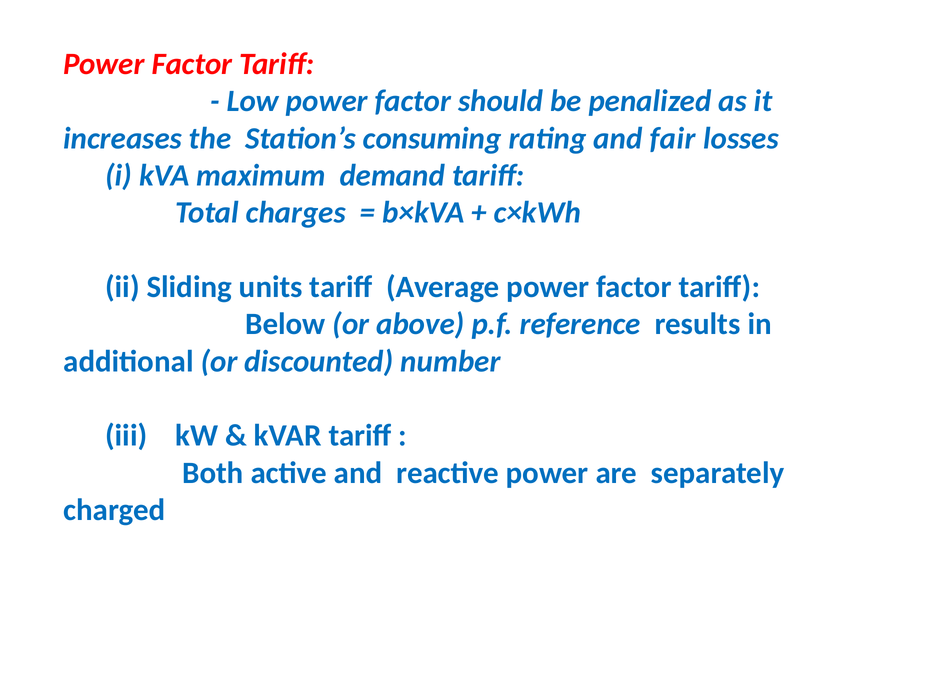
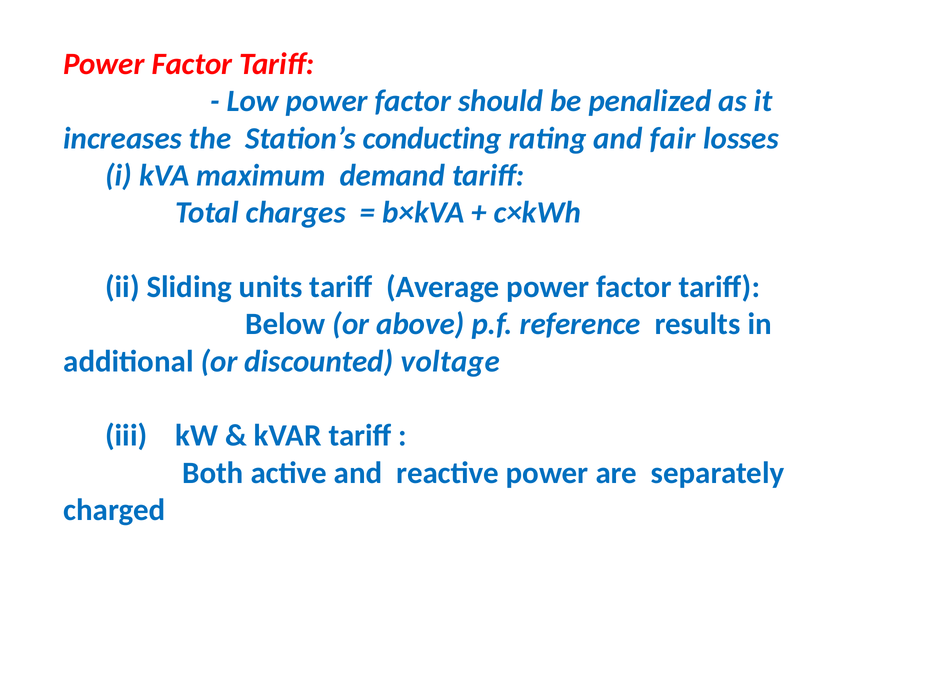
consuming: consuming -> conducting (432, 138)
number: number -> voltage (450, 361)
